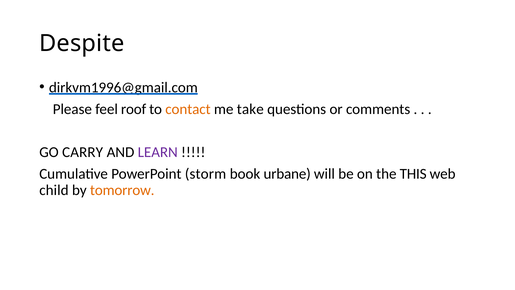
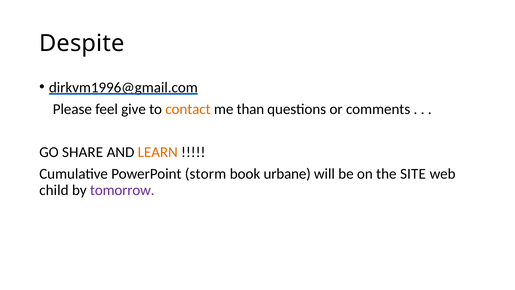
roof: roof -> give (134, 109)
take: take -> than (250, 109)
CARRY: CARRY -> SHARE (83, 152)
LEARN colour: purple -> orange (158, 152)
THIS: THIS -> SITE (413, 174)
tomorrow colour: orange -> purple (122, 190)
